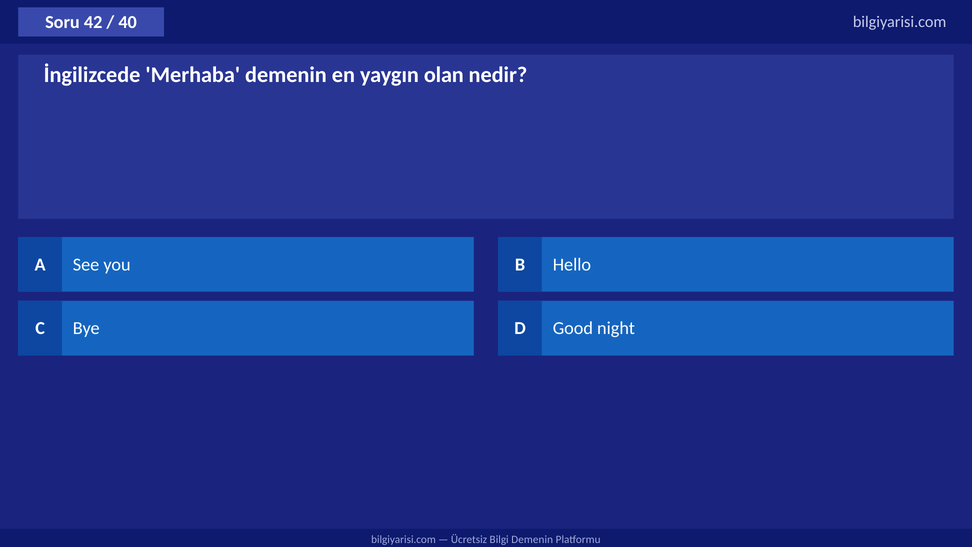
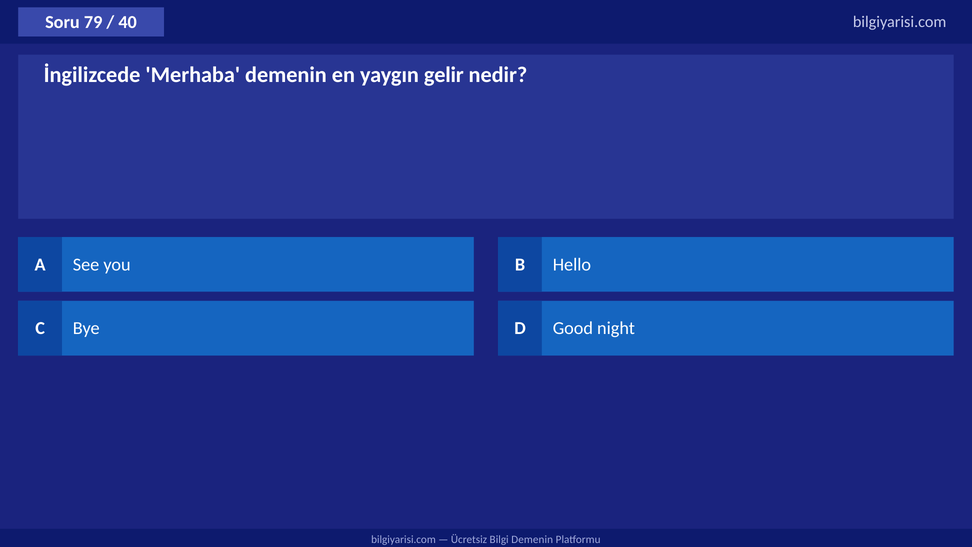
42: 42 -> 79 (93, 22)
olan: olan -> gelir (444, 75)
